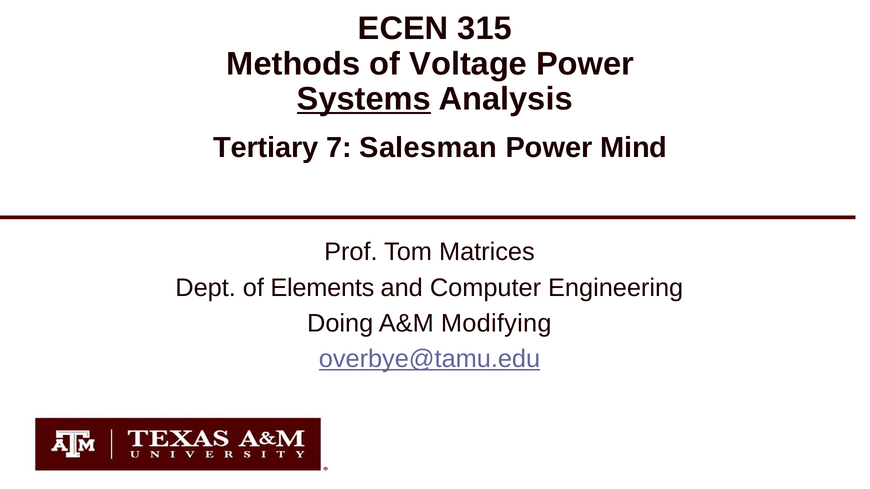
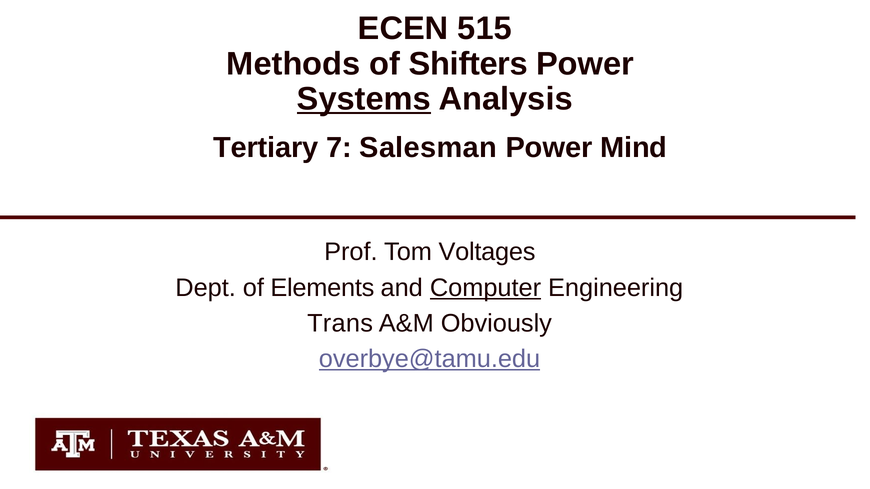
315: 315 -> 515 (485, 29)
Voltage: Voltage -> Shifters (468, 64)
Matrices: Matrices -> Voltages (487, 252)
Computer underline: none -> present (486, 288)
Doing: Doing -> Trans (340, 323)
Modifying: Modifying -> Obviously (496, 323)
